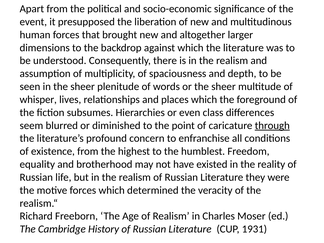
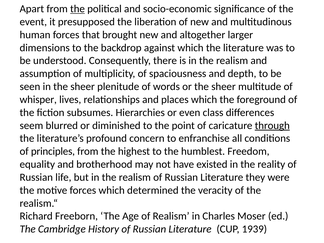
the underline: none -> present (77, 9)
existence: existence -> principles (53, 151)
1931: 1931 -> 1939 (254, 229)
